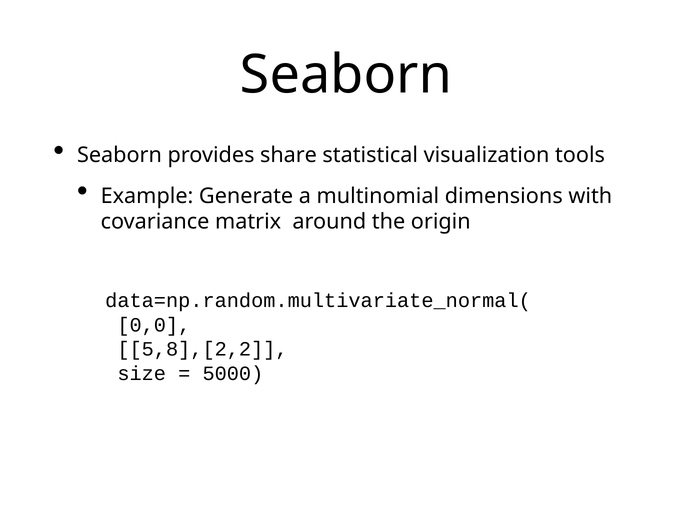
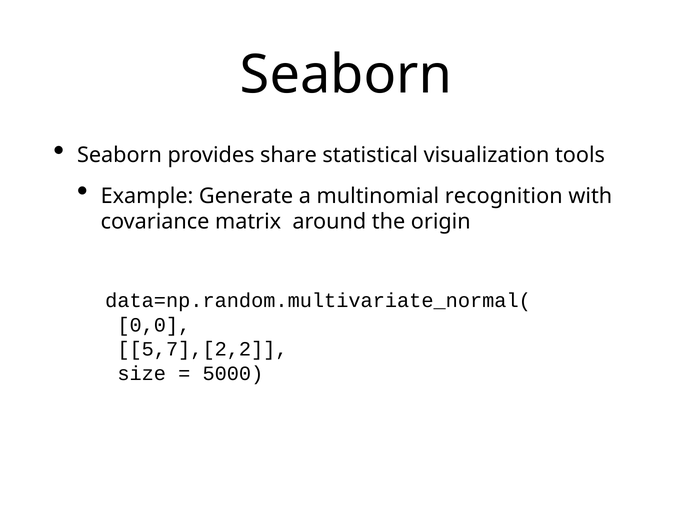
dimensions: dimensions -> recognition (504, 196)
5,8],[2,2: 5,8],[2,2 -> 5,7],[2,2 (203, 349)
